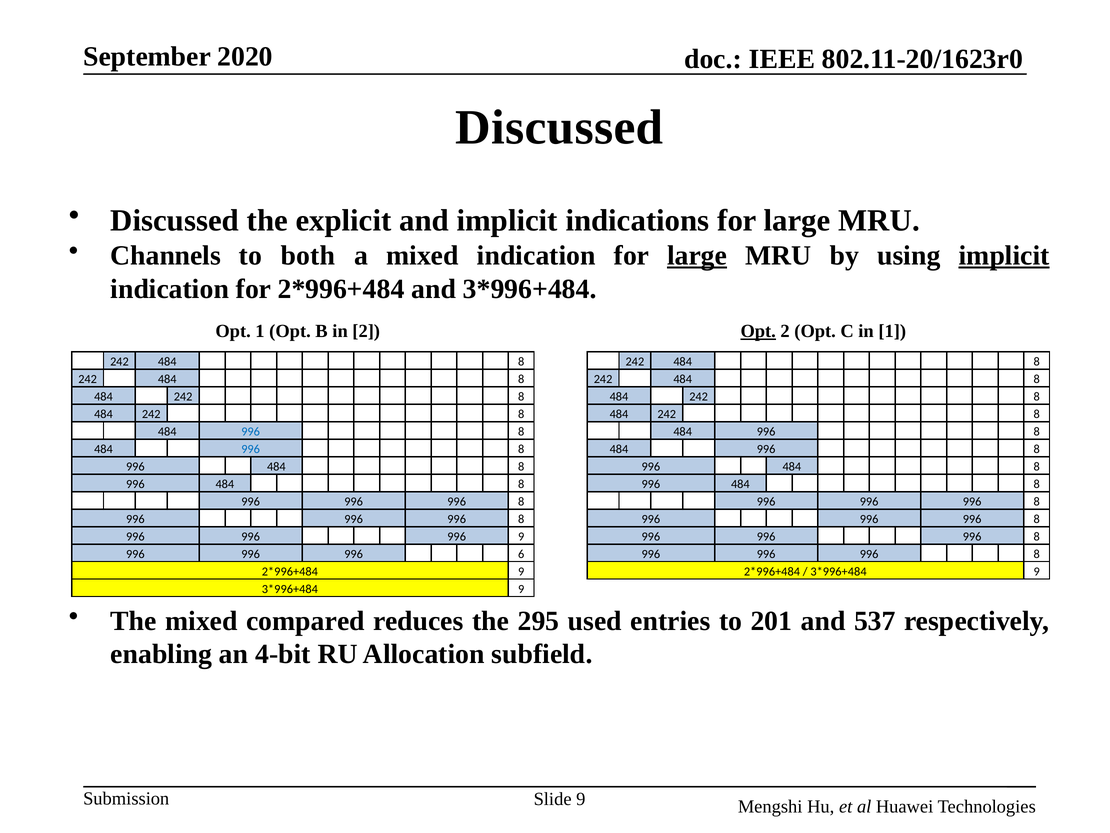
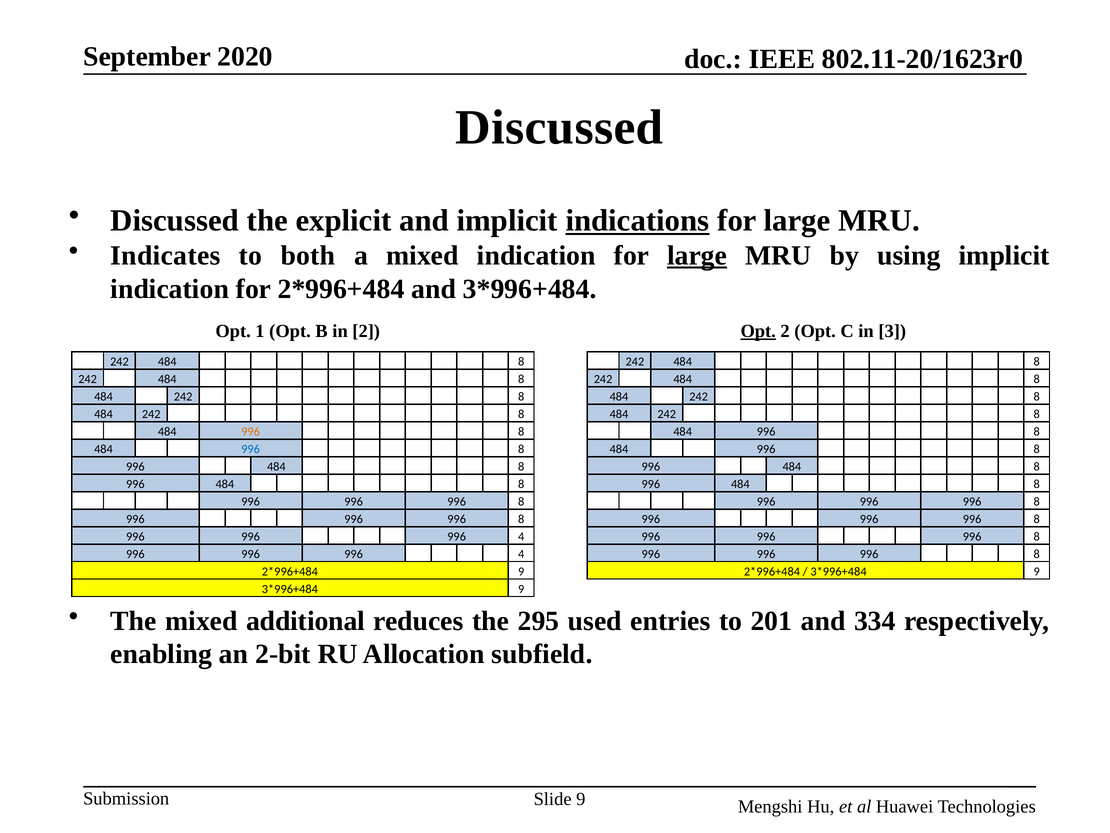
indications underline: none -> present (637, 221)
Channels: Channels -> Indicates (165, 255)
implicit underline: present -> none (1004, 255)
in 1: 1 -> 3 (892, 331)
996 colour: blue -> orange (251, 431)
9: 9 -> 4 (521, 536)
6: 6 -> 4 (521, 554)
compared: compared -> additional (306, 621)
537: 537 -> 334 (875, 621)
4-bit: 4-bit -> 2-bit (283, 654)
